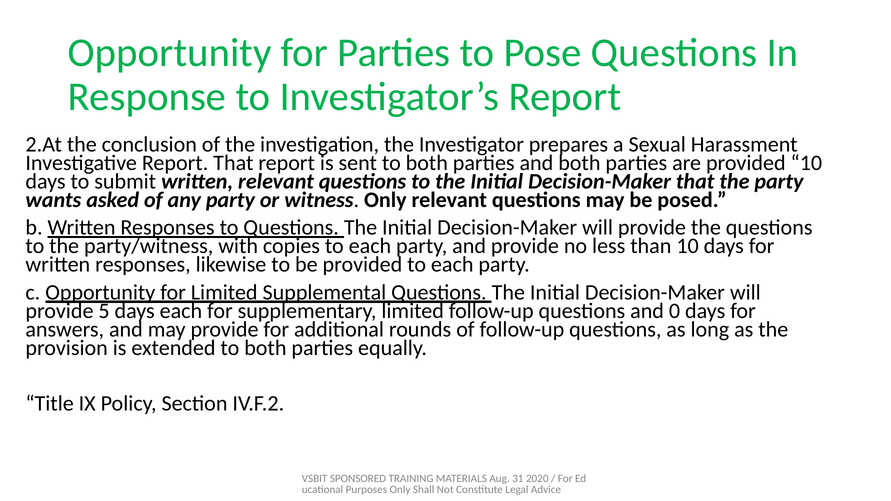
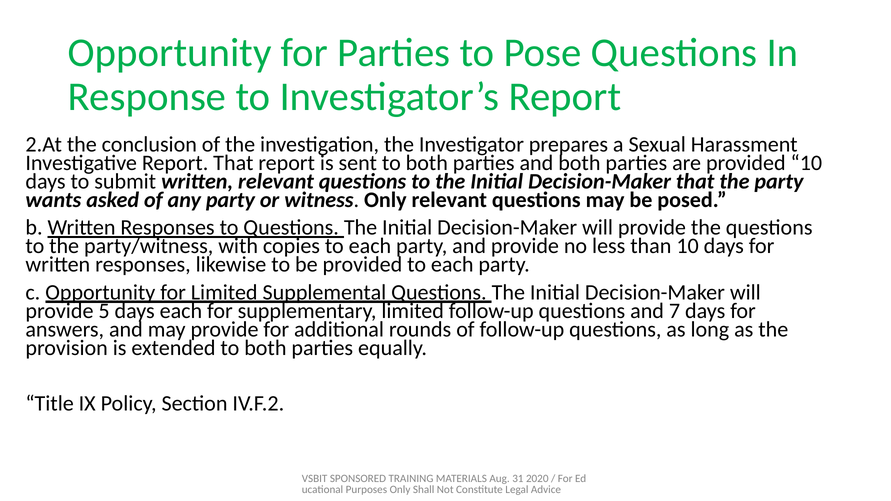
0: 0 -> 7 (675, 311)
